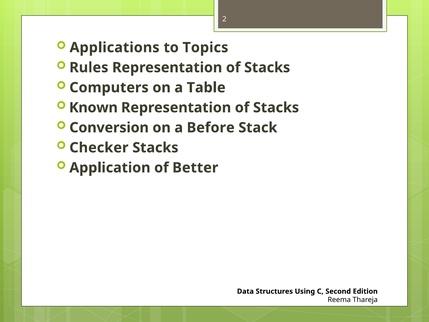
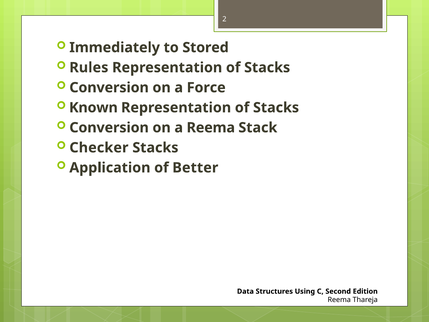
Applications: Applications -> Immediately (115, 47)
Topics: Topics -> Stored (206, 47)
Computers: Computers -> Conversion (109, 88)
Table: Table -> Force (206, 88)
a Before: Before -> Reema (211, 128)
